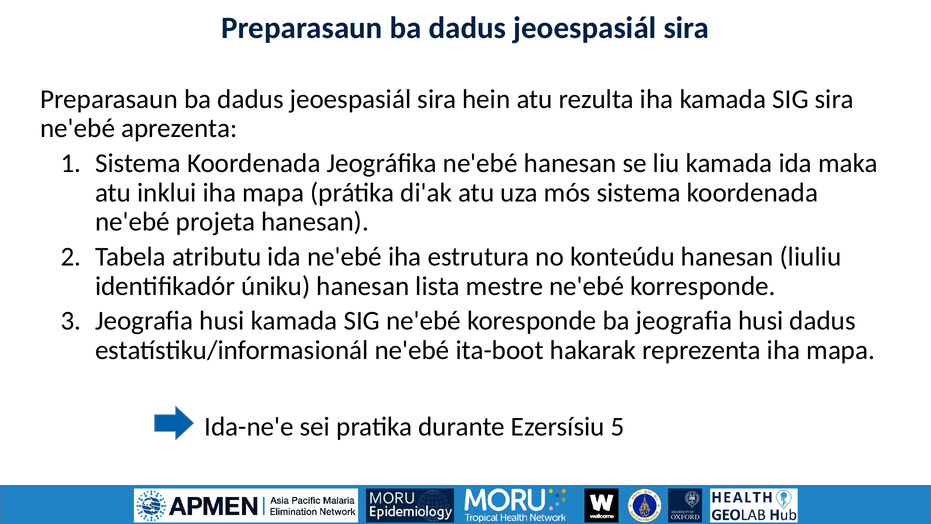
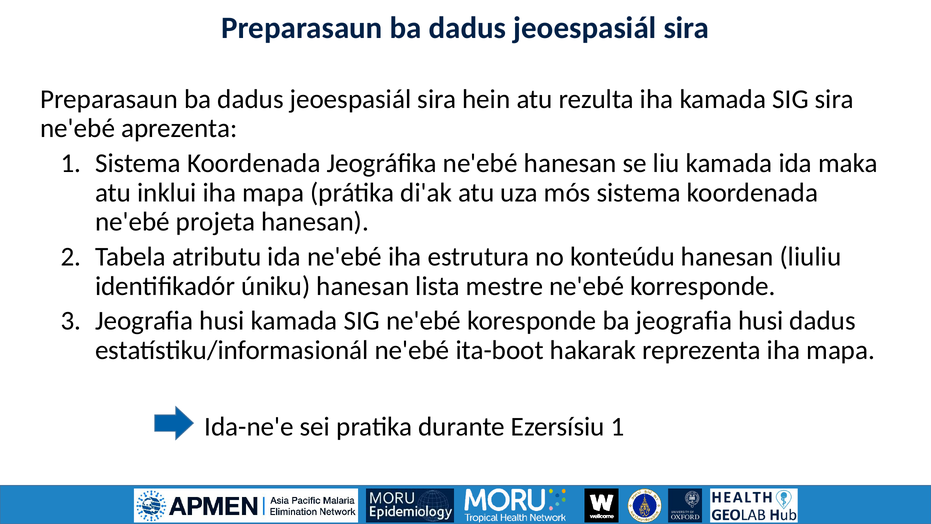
Ezersísiu 5: 5 -> 1 (618, 426)
